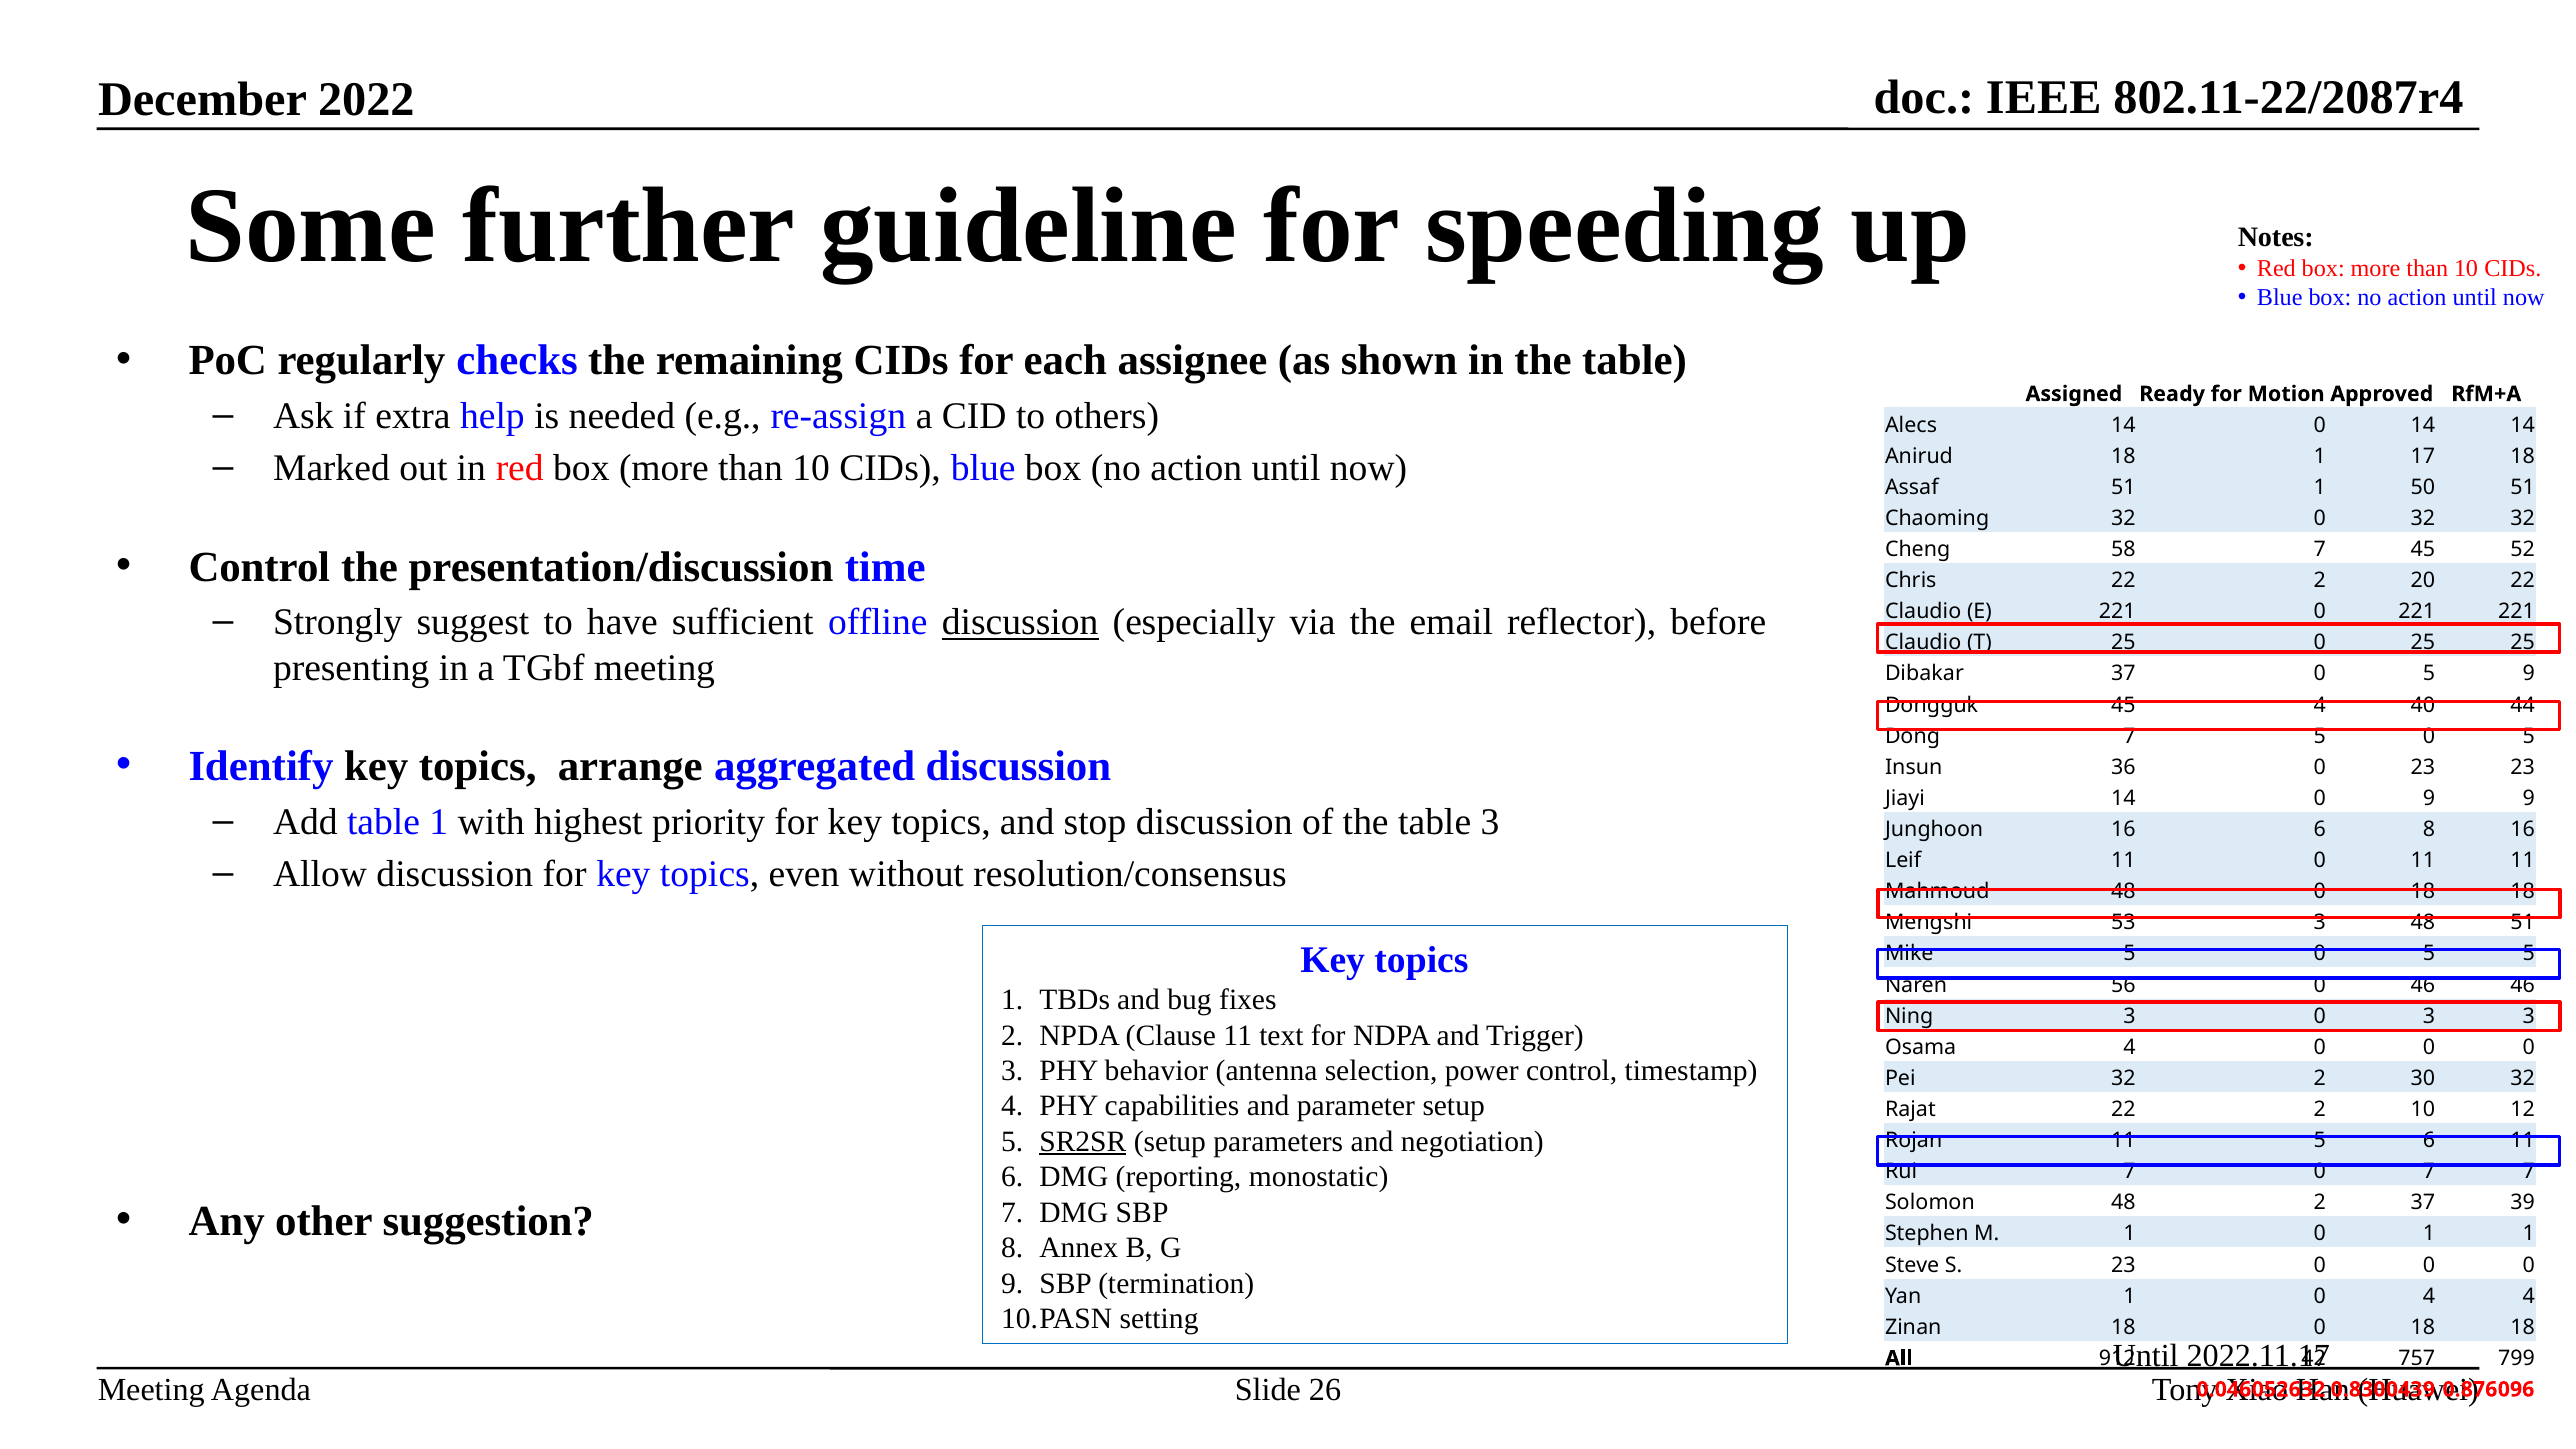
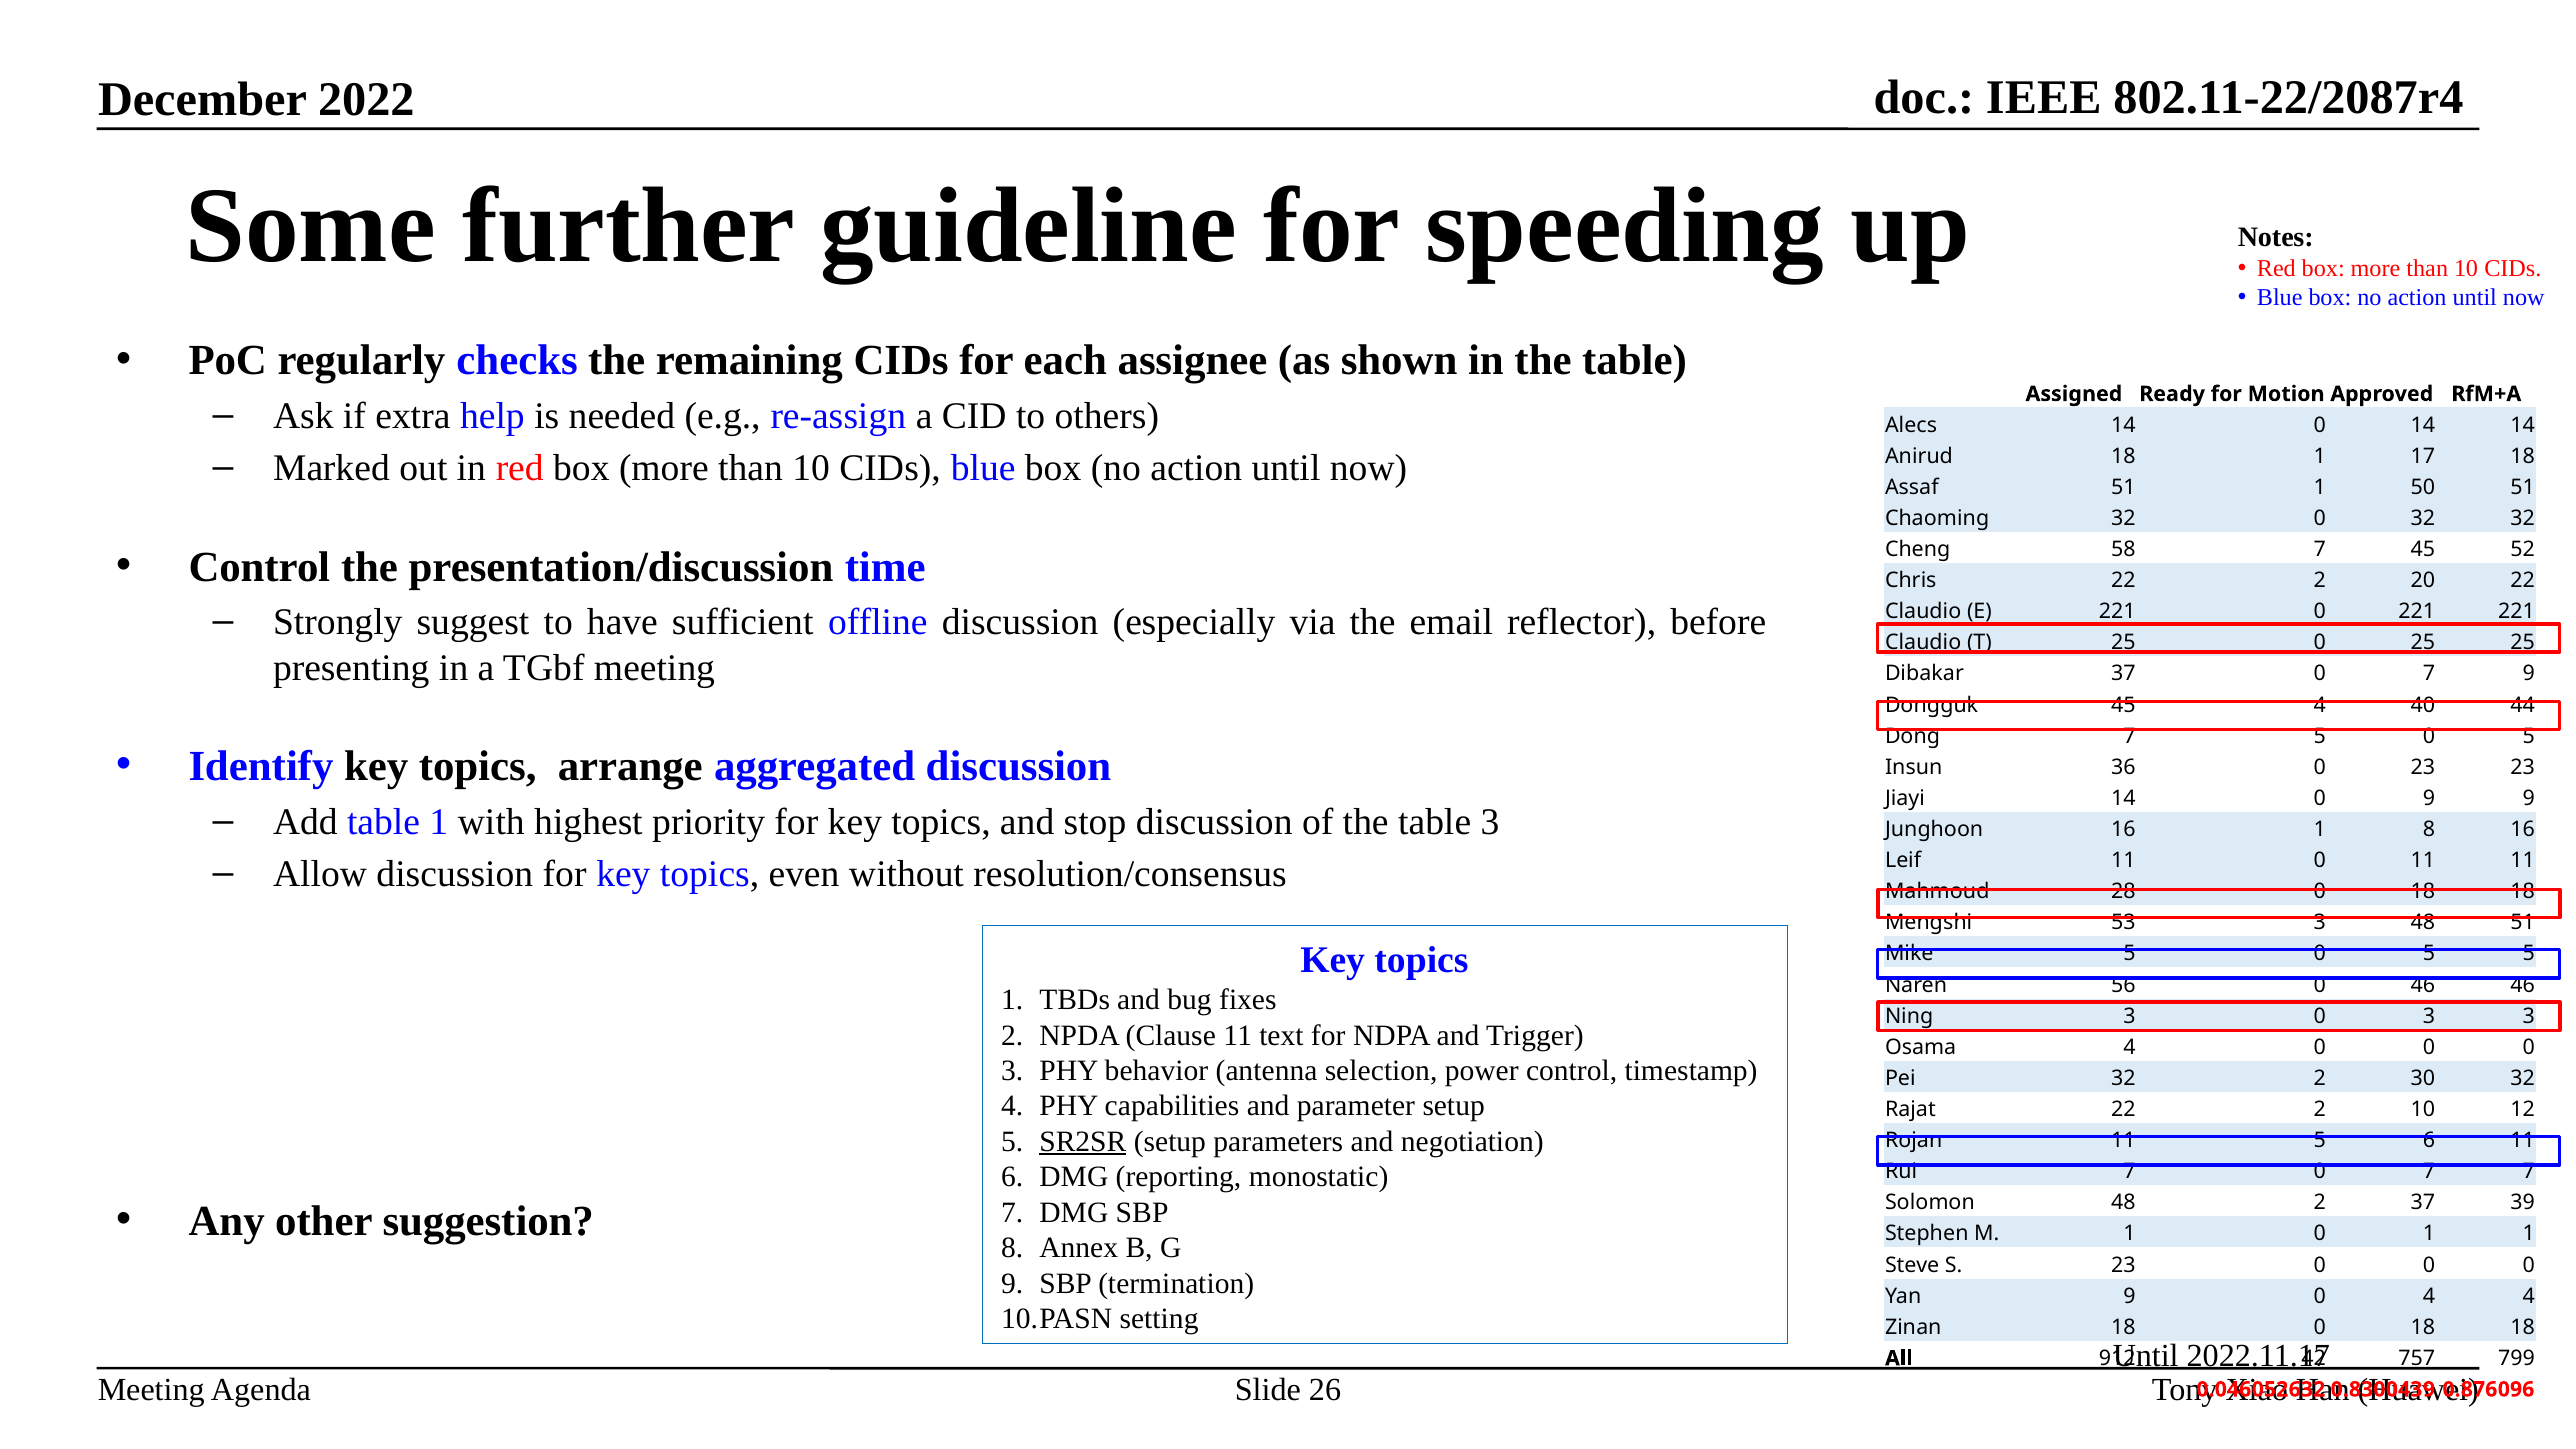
discussion underline: present -> none (1020, 623)
37 0 5: 5 -> 7 (2429, 674)
16 6: 6 -> 1 (2320, 829)
Mahmoud 48: 48 -> 28 (2123, 892)
Yan 1: 1 -> 9 (2130, 1296)
